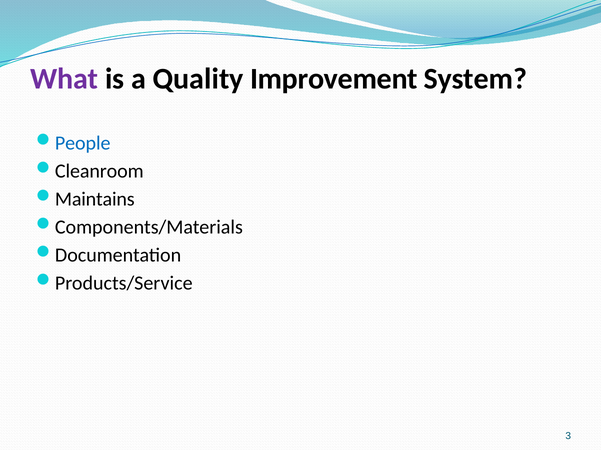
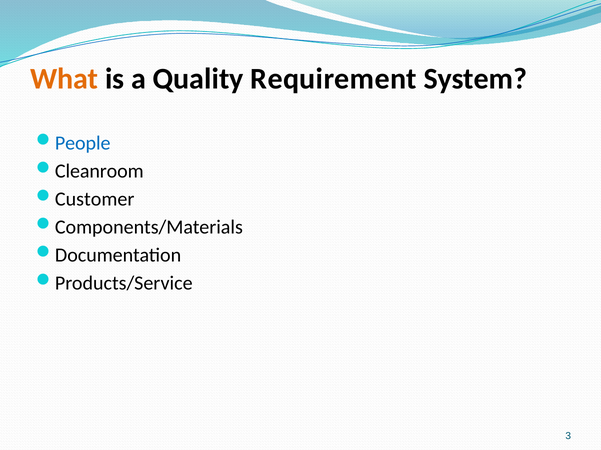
What colour: purple -> orange (64, 79)
Improvement: Improvement -> Requirement (334, 79)
Maintains: Maintains -> Customer (95, 200)
